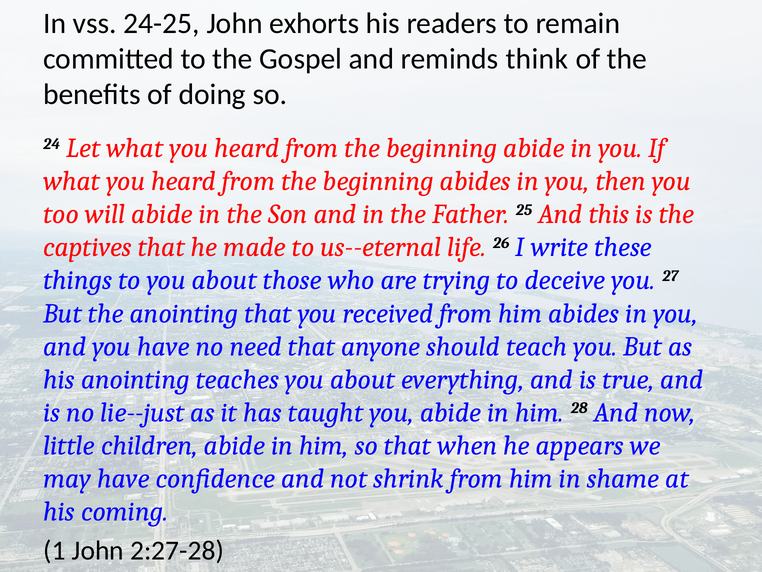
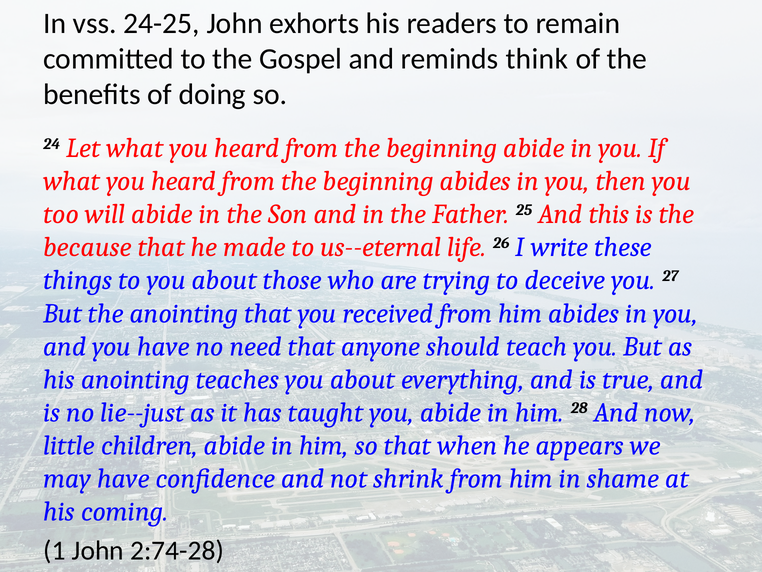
captives: captives -> because (87, 247)
2:27-28: 2:27-28 -> 2:74-28 (177, 550)
